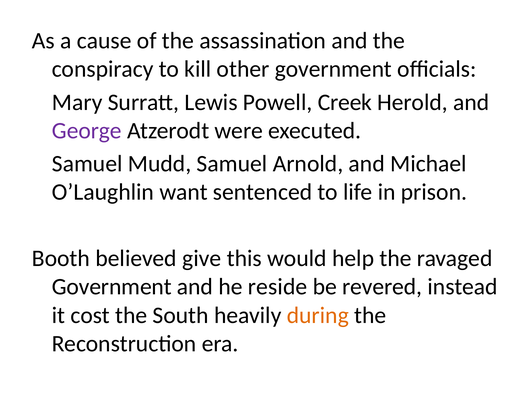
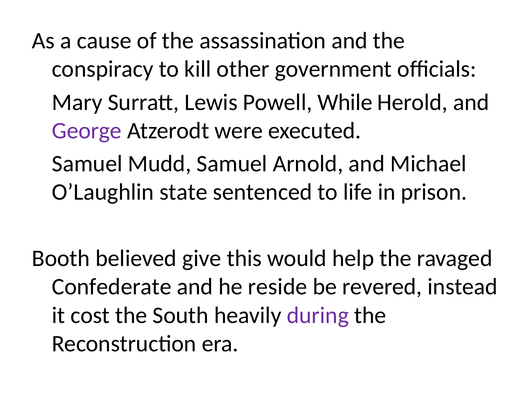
Creek: Creek -> While (345, 102)
want: want -> state (183, 192)
Government: Government -> Confederate (112, 287)
during colour: orange -> purple (318, 315)
